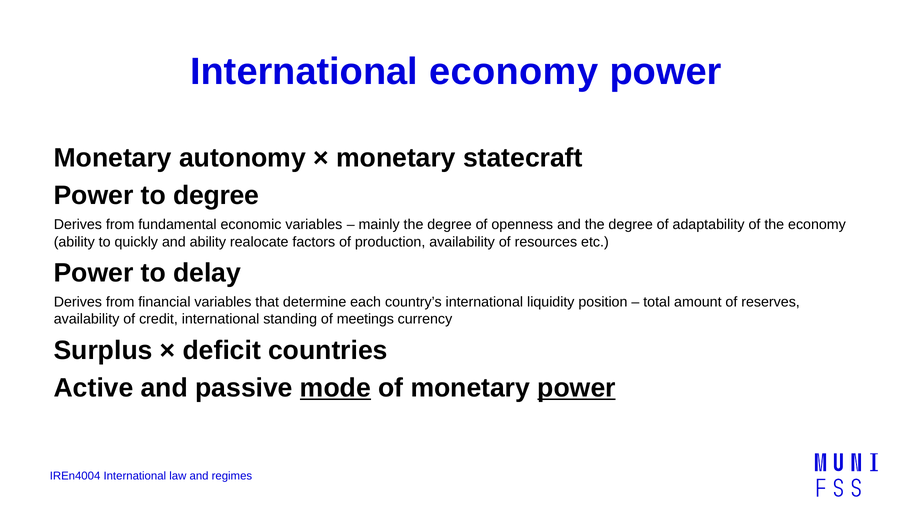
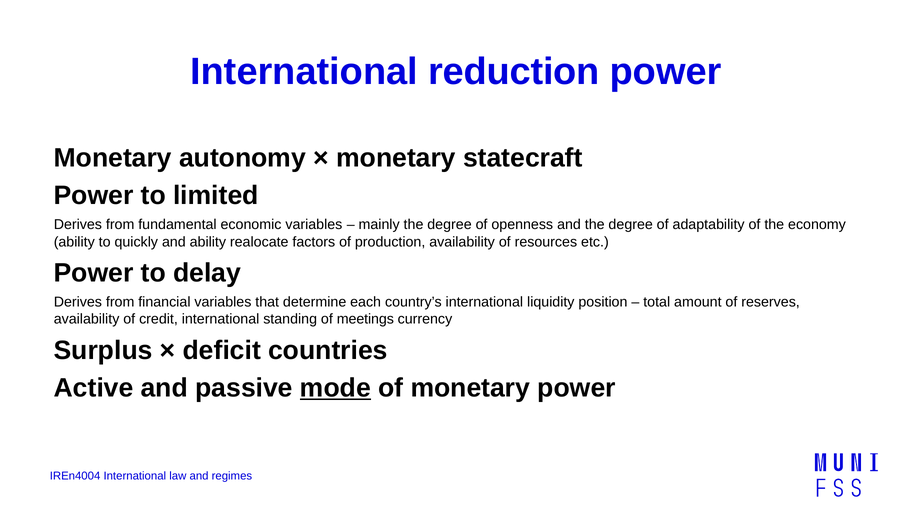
International economy: economy -> reduction (514, 72)
to degree: degree -> limited (216, 195)
power underline: present -> none (577, 388)
